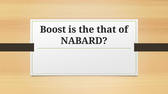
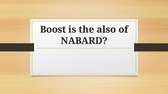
that: that -> also (106, 30)
